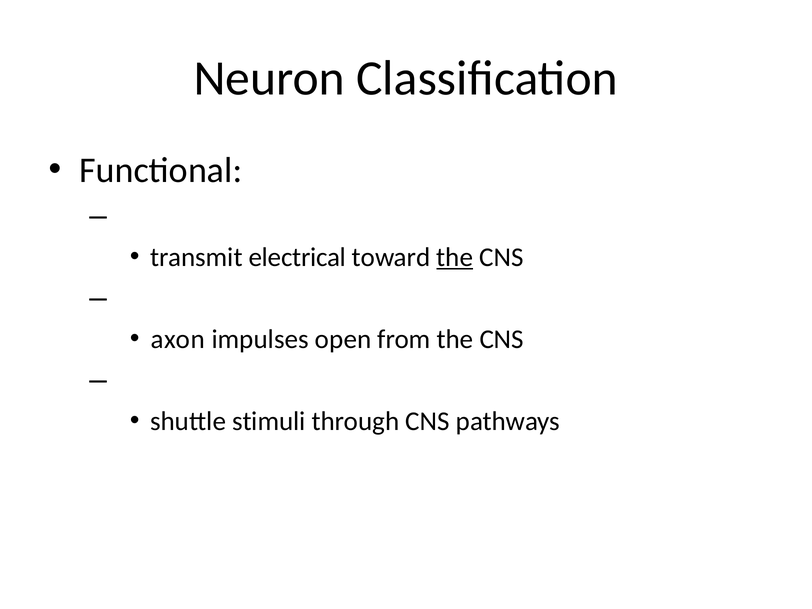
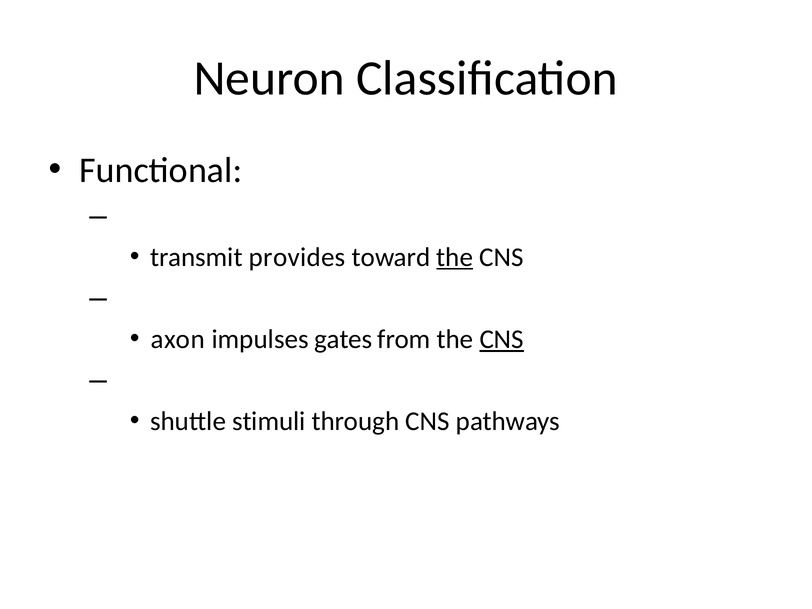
electrical: electrical -> provides (297, 257)
open: open -> gates (343, 339)
CNS underline: none -> present (502, 339)
